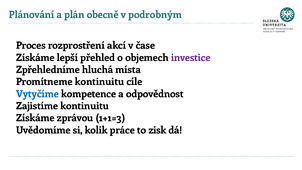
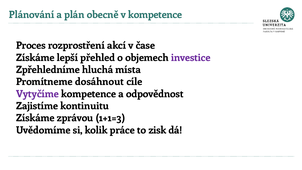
v podrobným: podrobným -> kompetence (155, 15)
Promítneme kontinuitu: kontinuitu -> dosáhnout (100, 82)
Vytyčíme colour: blue -> purple (37, 94)
